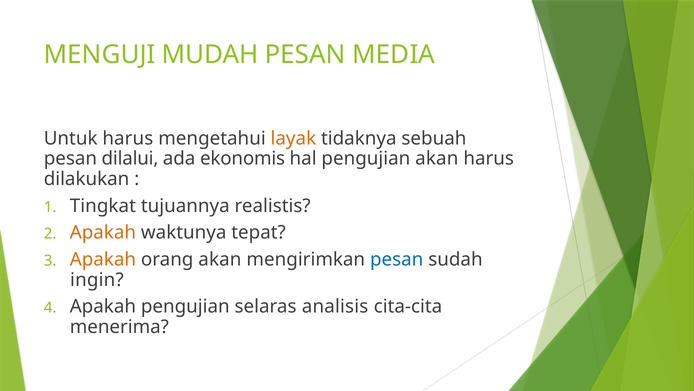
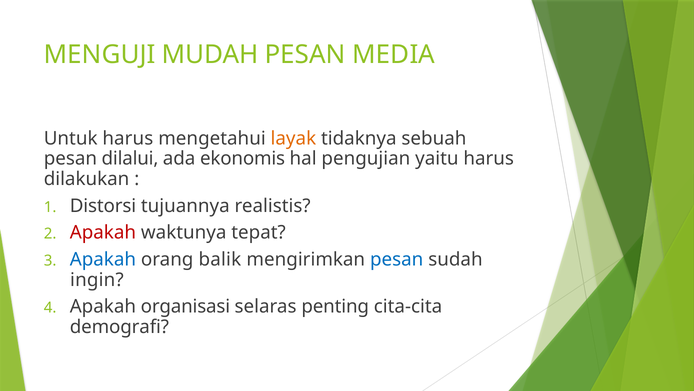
pengujian akan: akan -> yaitu (437, 158)
Tingkat: Tingkat -> Distorsi (103, 206)
Apakah colour: orange -> red (103, 232)
Apakah colour: orange -> blue (103, 259)
orang akan: akan -> balik (220, 259)
Apakah pengujian: pengujian -> organisasi (185, 306)
analisis: analisis -> penting (335, 306)
menerima: menerima -> demografi (119, 326)
